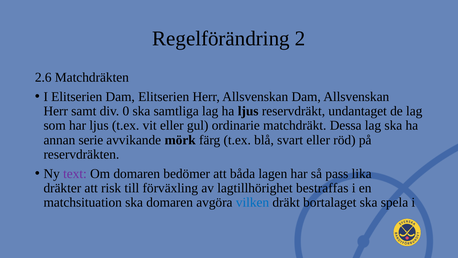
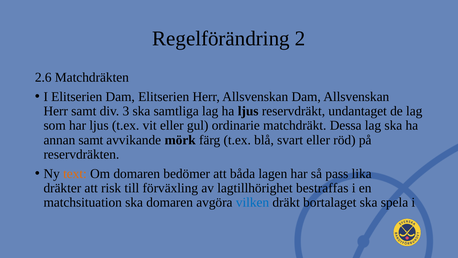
0: 0 -> 3 (126, 111)
annan serie: serie -> samt (91, 140)
text colour: purple -> orange (75, 173)
